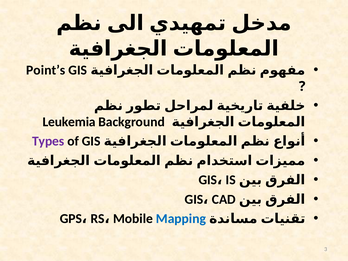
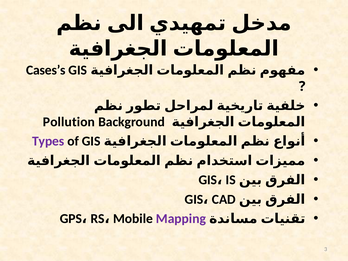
Point’s: Point’s -> Cases’s (46, 70)
Leukemia: Leukemia -> Pollution (69, 122)
Mapping colour: blue -> purple (181, 219)
